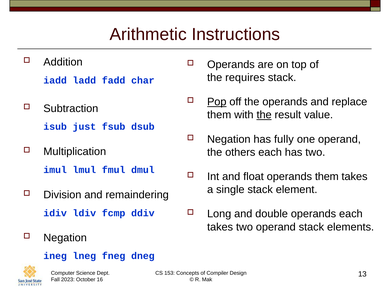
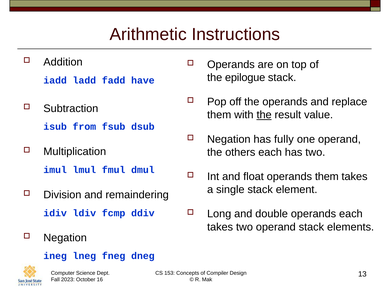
requires: requires -> epilogue (245, 77)
char: char -> have (143, 80)
Pop underline: present -> none (217, 102)
just: just -> from (84, 126)
